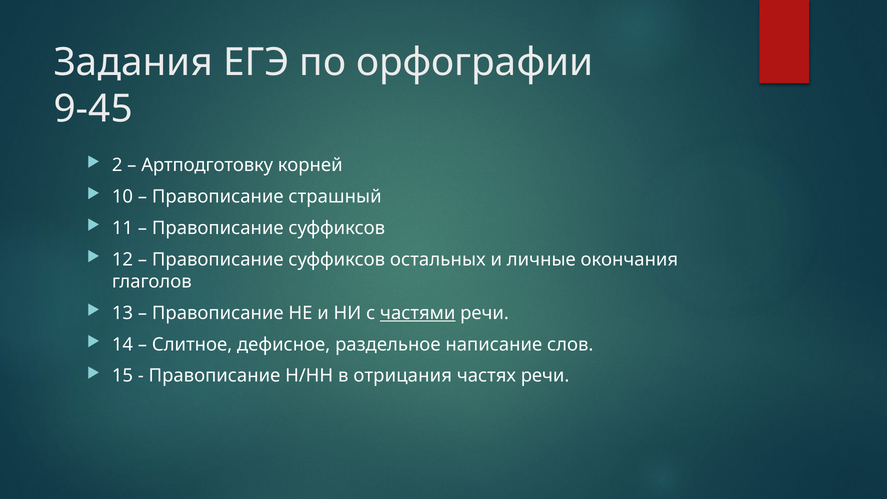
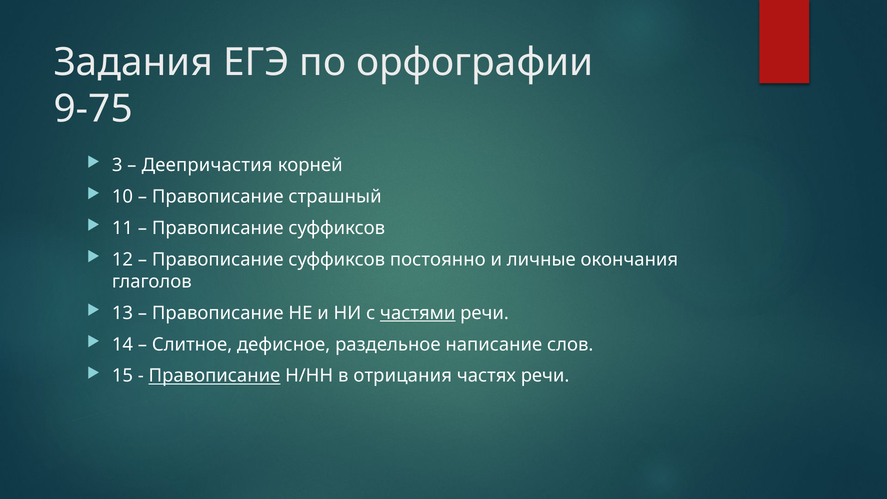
9-45: 9-45 -> 9-75 (93, 109)
2: 2 -> 3 (117, 165)
Артподготовку: Артподготовку -> Деепричастия (207, 165)
остальных: остальных -> постоянно (438, 259)
Правописание underline: none -> present (214, 376)
